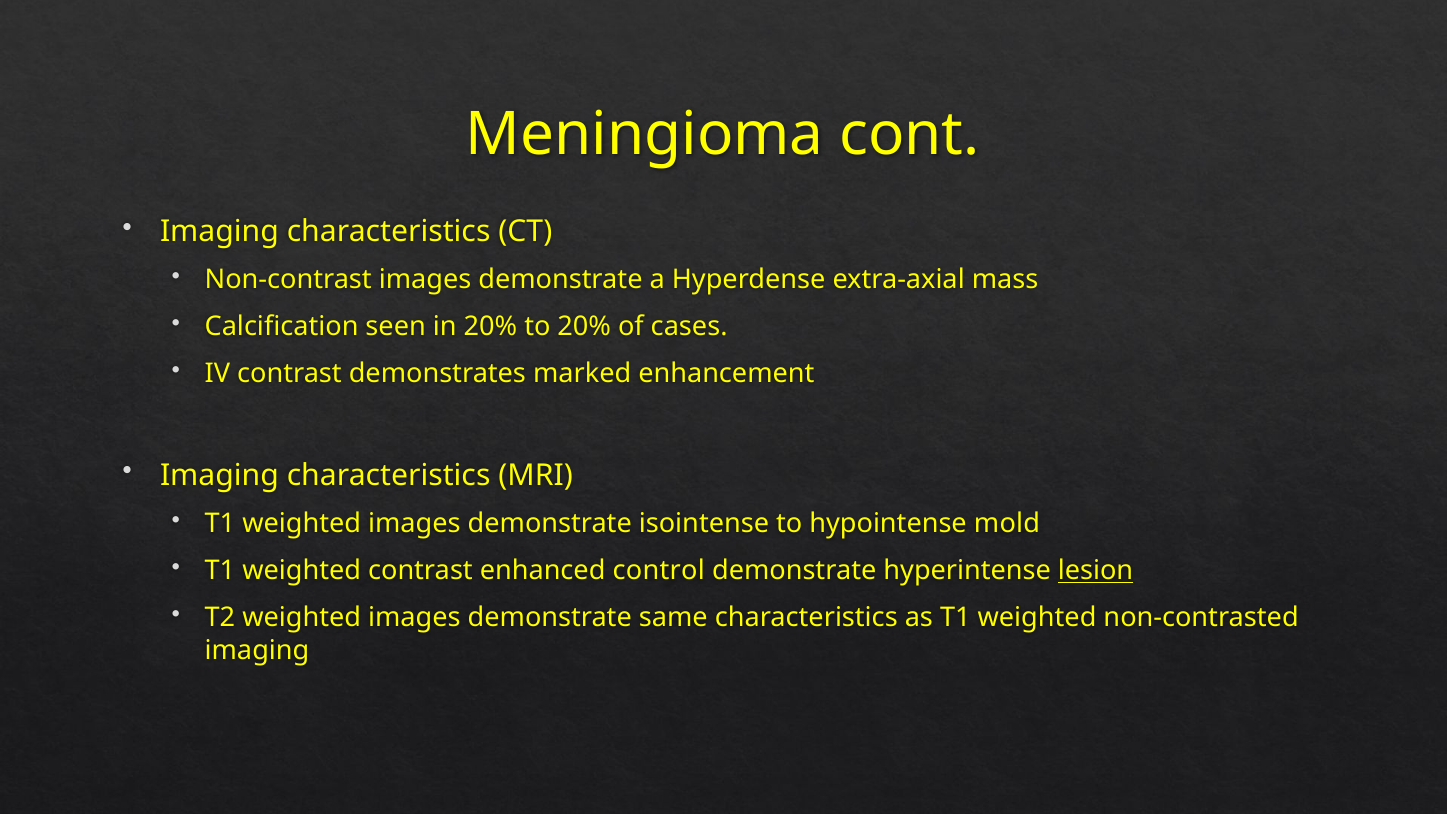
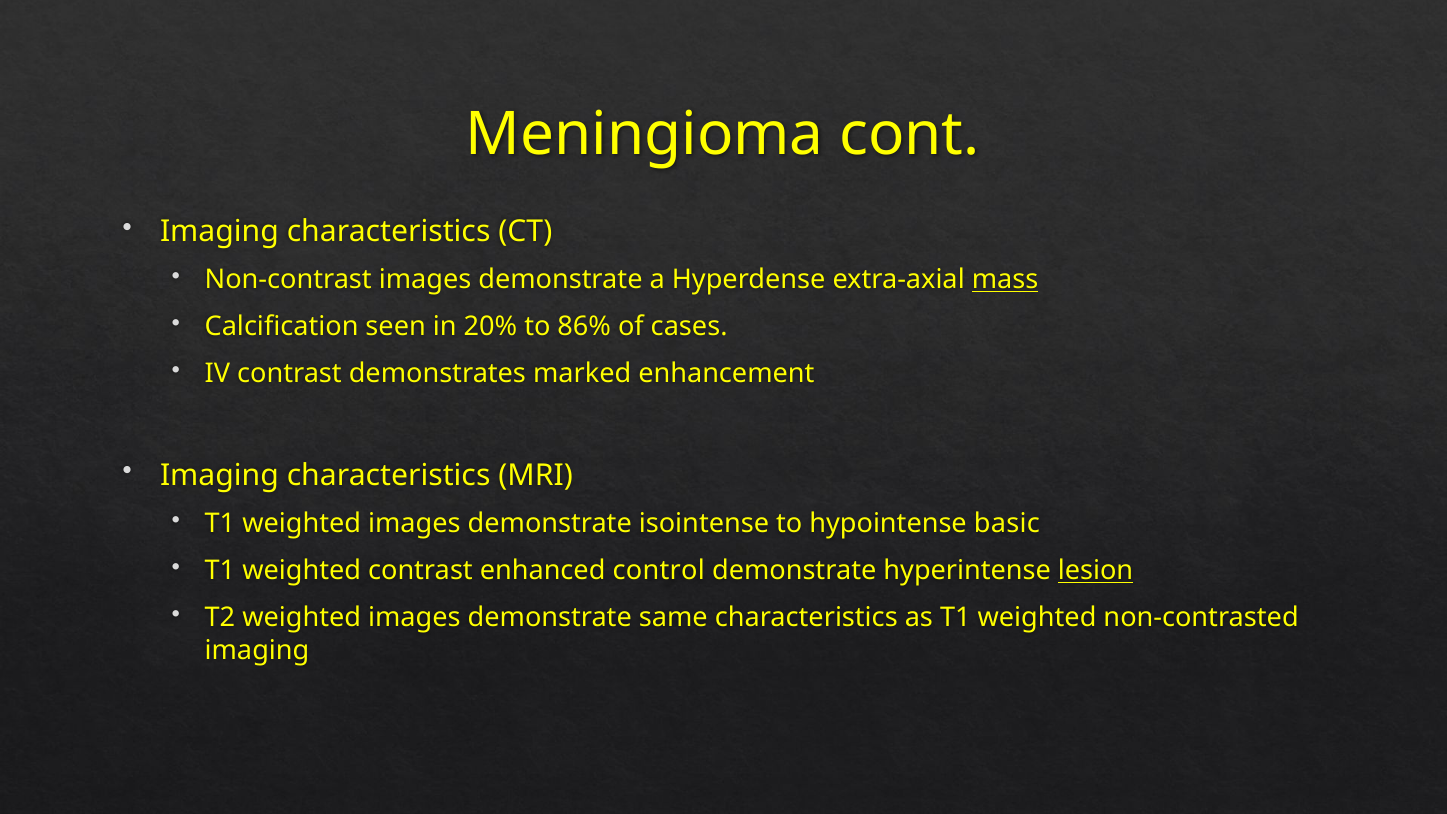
mass underline: none -> present (1005, 280)
to 20%: 20% -> 86% (584, 327)
mold: mold -> basic (1007, 524)
